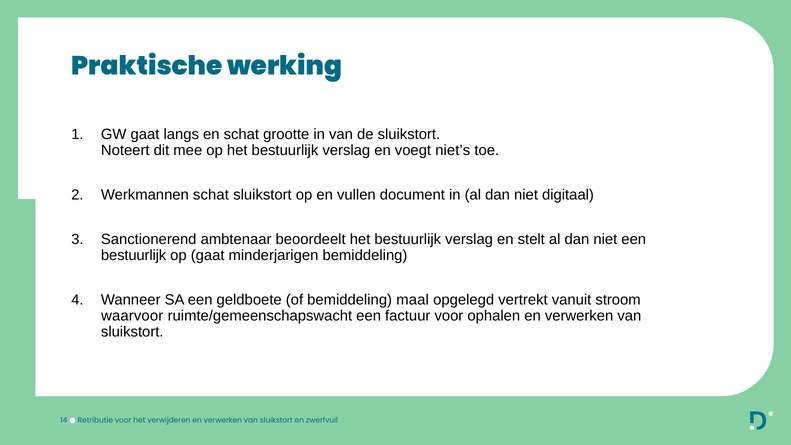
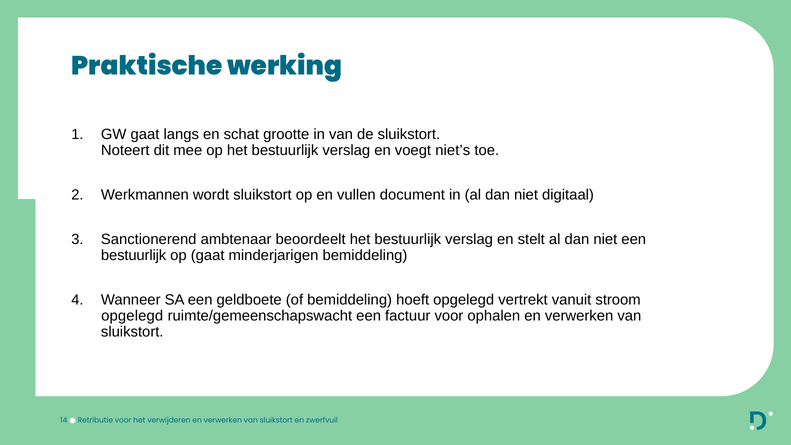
Werkmannen schat: schat -> wordt (211, 195)
maal: maal -> hoeft (413, 300)
waarvoor: waarvoor -> opgelegd (132, 316)
